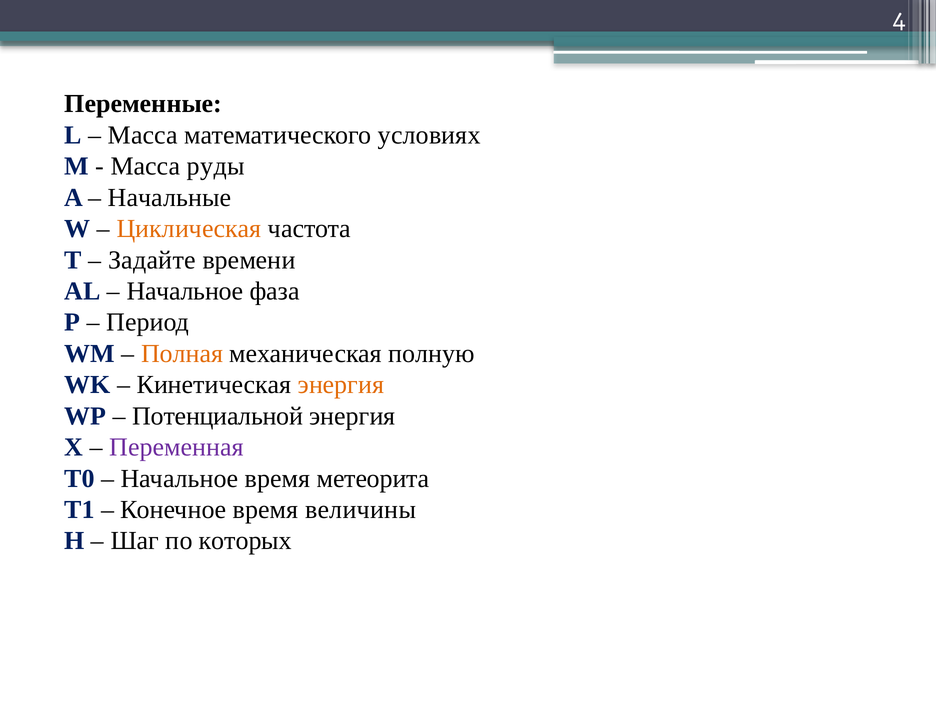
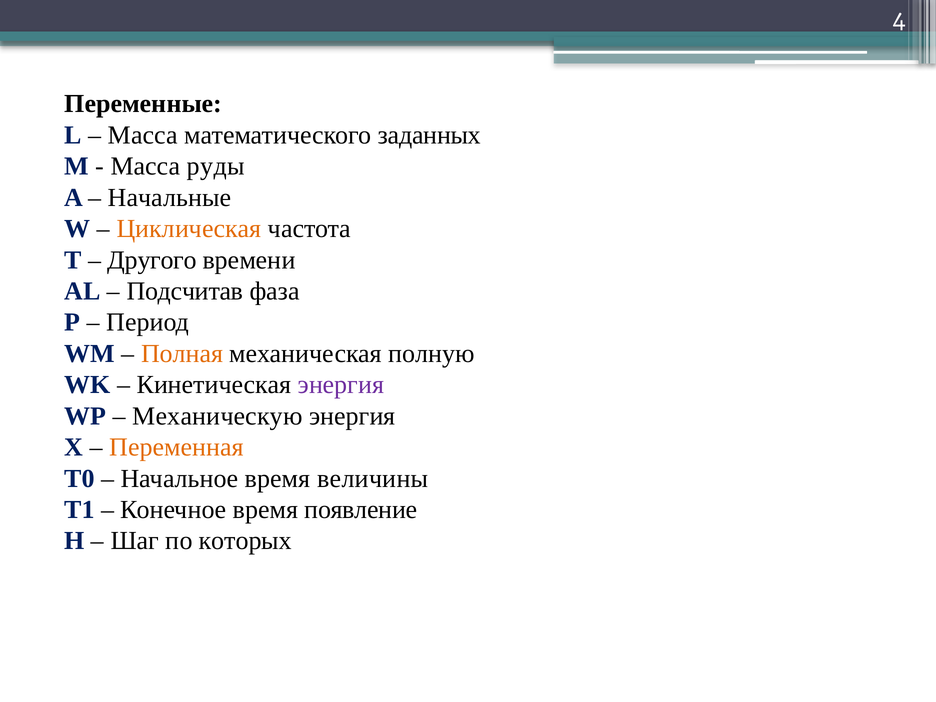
условиях: условиях -> заданных (429, 135)
Задайте: Задайте -> Другого (152, 260)
Начальное: Начальное -> Подсчитав (185, 291)
энергия colour: orange -> purple (341, 385)
Потенциальной: Потенциальной -> Механическую (217, 416)
Переменная colour: purple -> orange (176, 447)
метеорита: метеорита -> величины (373, 478)
величины: величины -> появление (361, 510)
